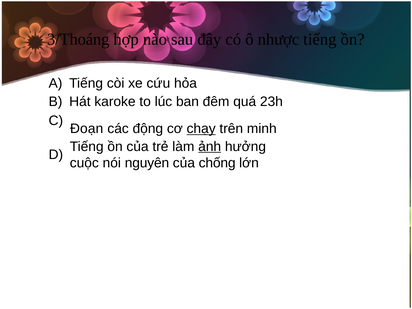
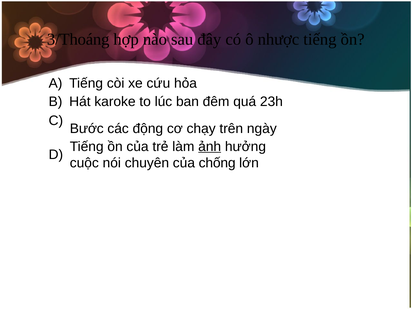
Đoạn: Đoạn -> Bước (87, 129)
chạy underline: present -> none (201, 129)
minh: minh -> ngày (262, 129)
nguyên: nguyên -> chuyên (147, 163)
